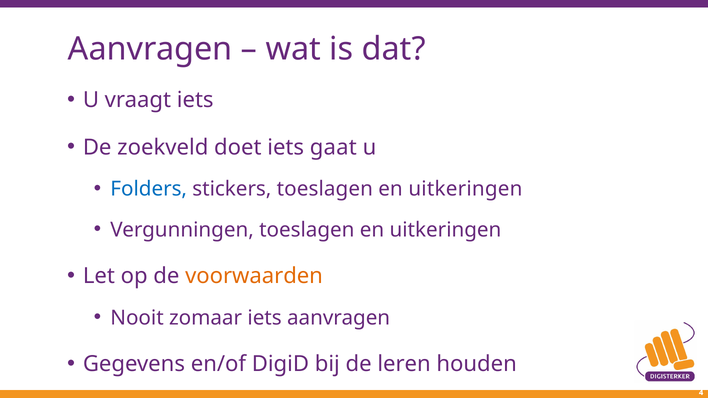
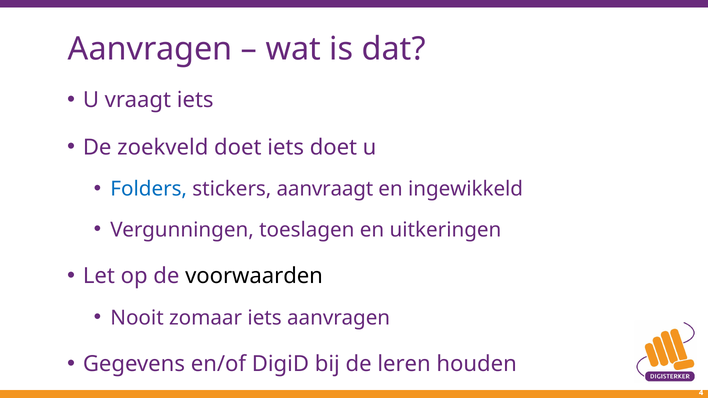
iets gaat: gaat -> doet (333, 147)
stickers toeslagen: toeslagen -> aanvraagt (325, 189)
uitkeringen: uitkeringen -> ingewikkeld (466, 189)
voorwaarden colour: orange -> black (254, 276)
